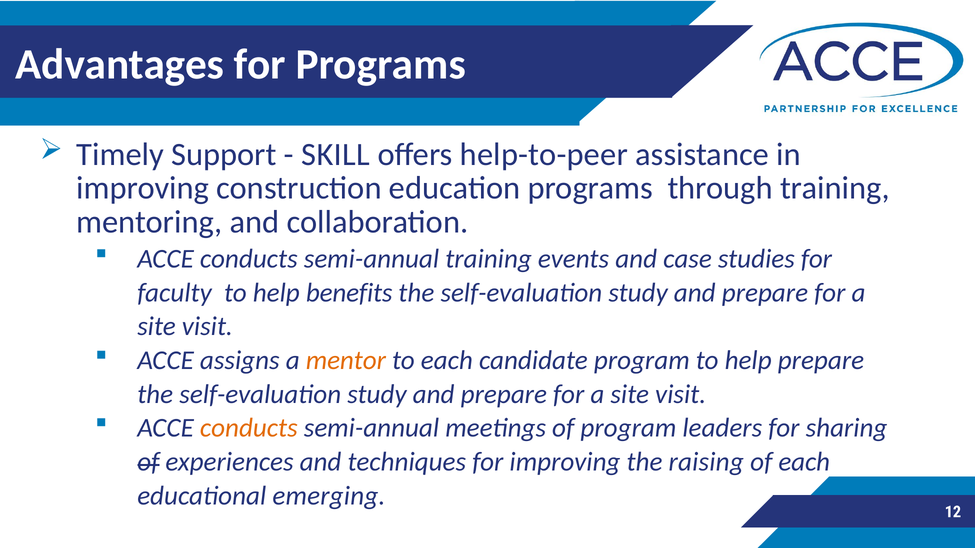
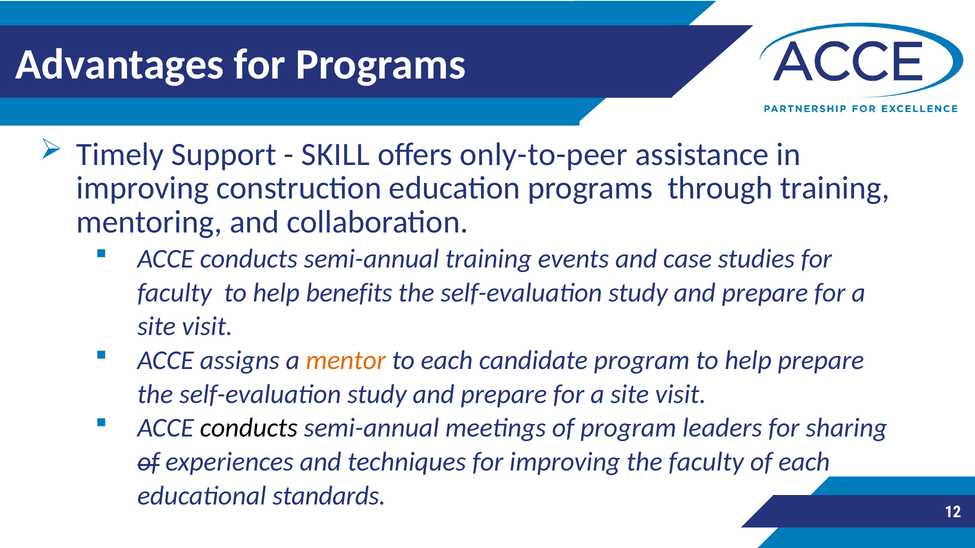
help-to-peer: help-to-peer -> only-to-peer (544, 155)
conducts colour: orange -> black (249, 428)
the raising: raising -> faculty (706, 462)
emerging: emerging -> standards (329, 496)
